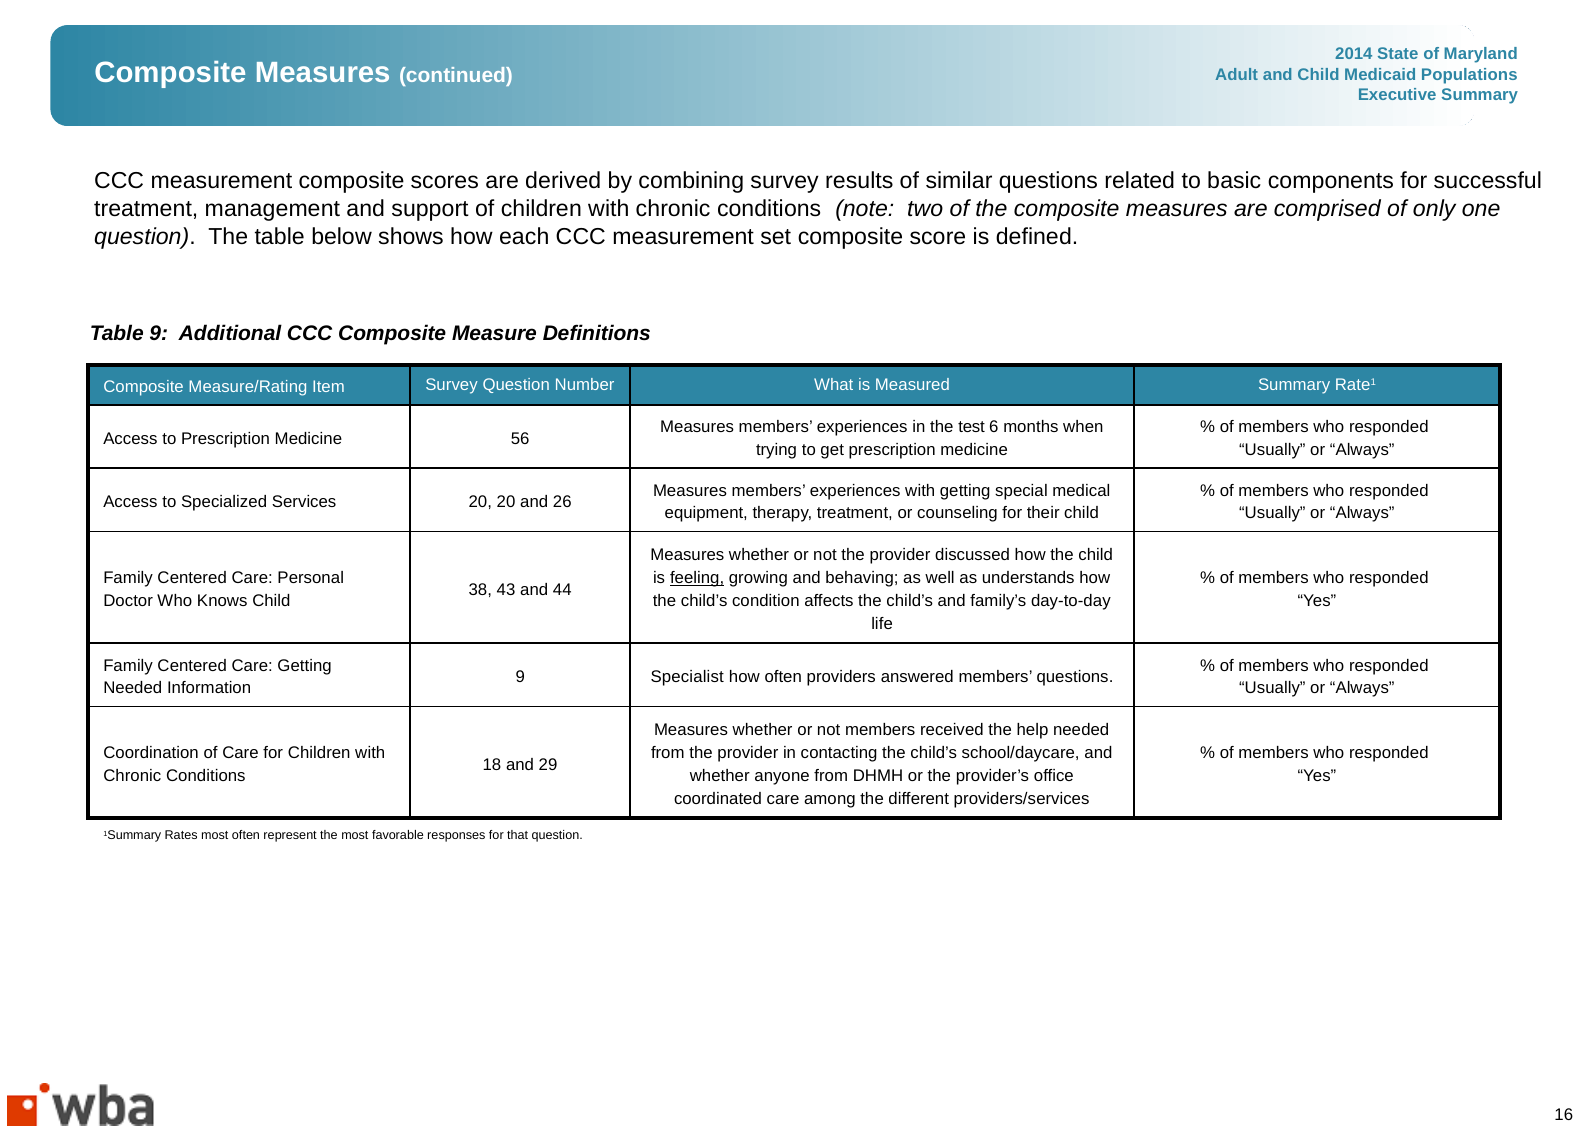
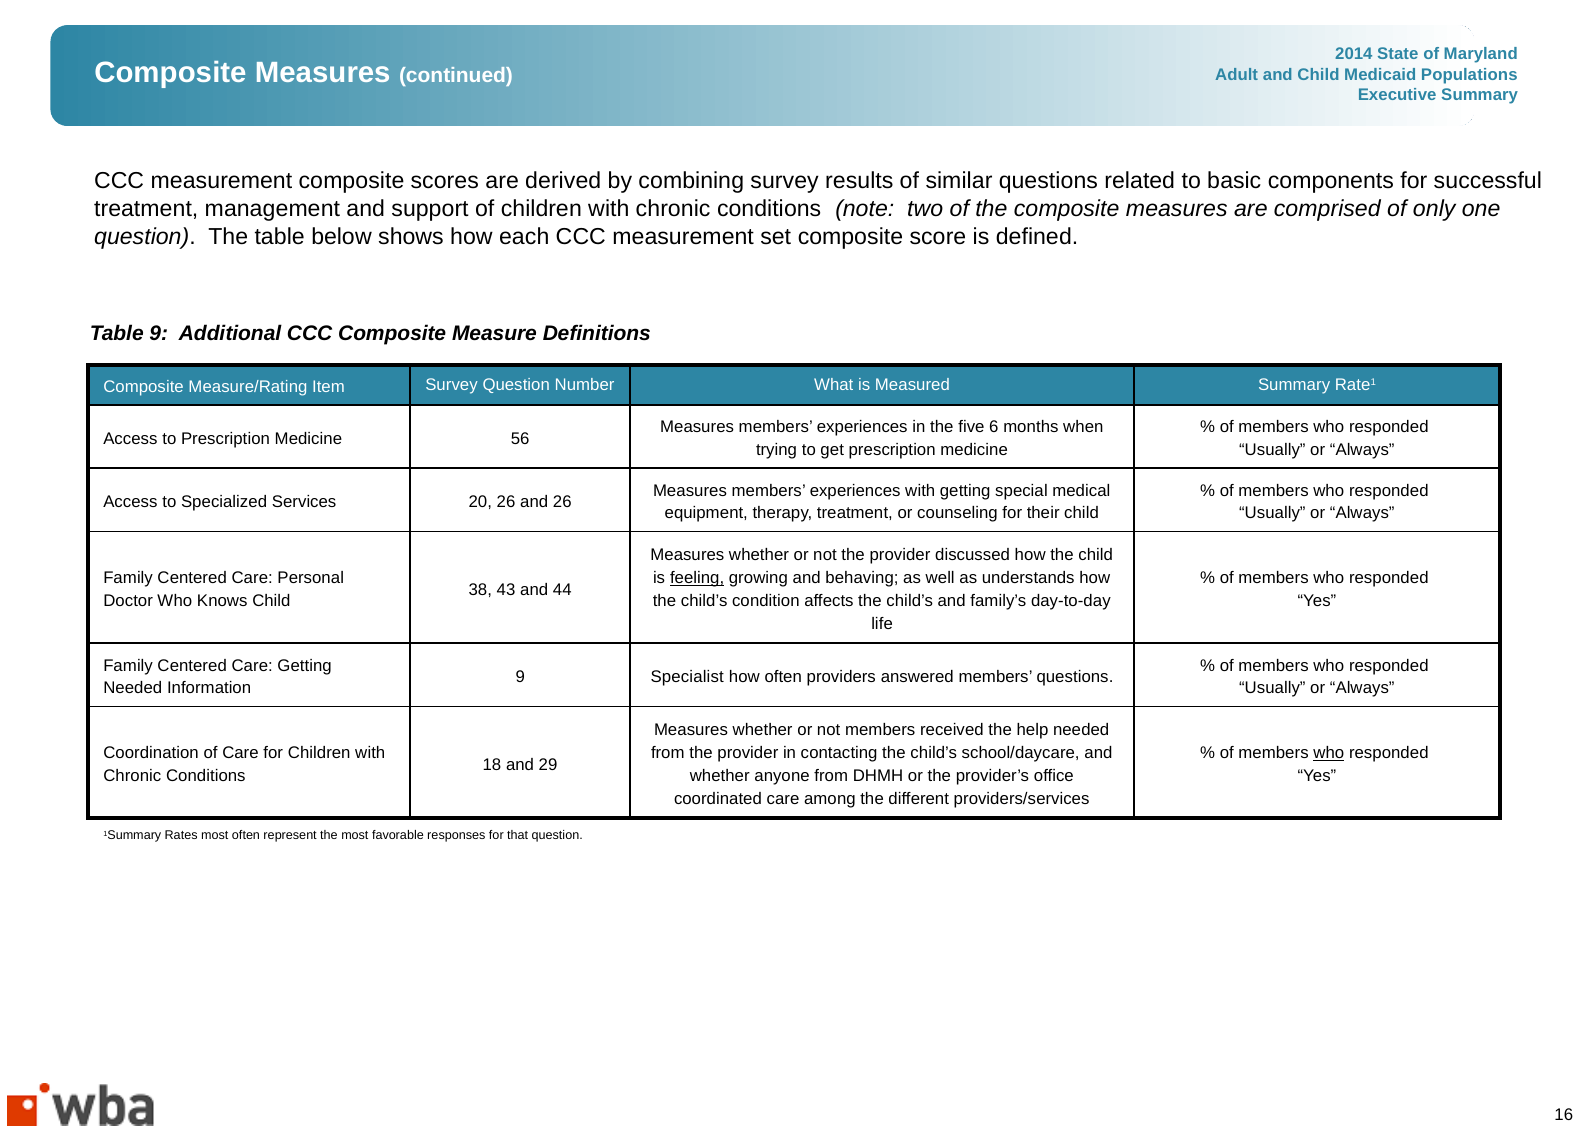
test: test -> five (971, 427)
20 20: 20 -> 26 (506, 502)
who underline: none -> present (1329, 753)
